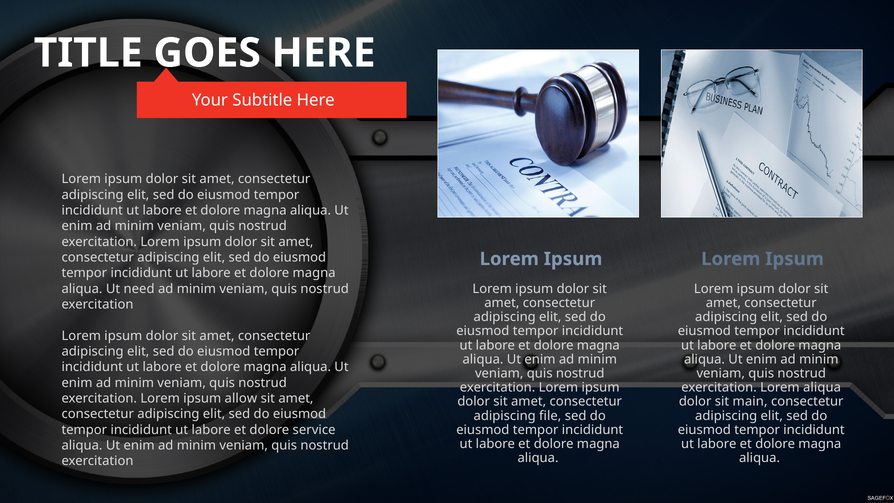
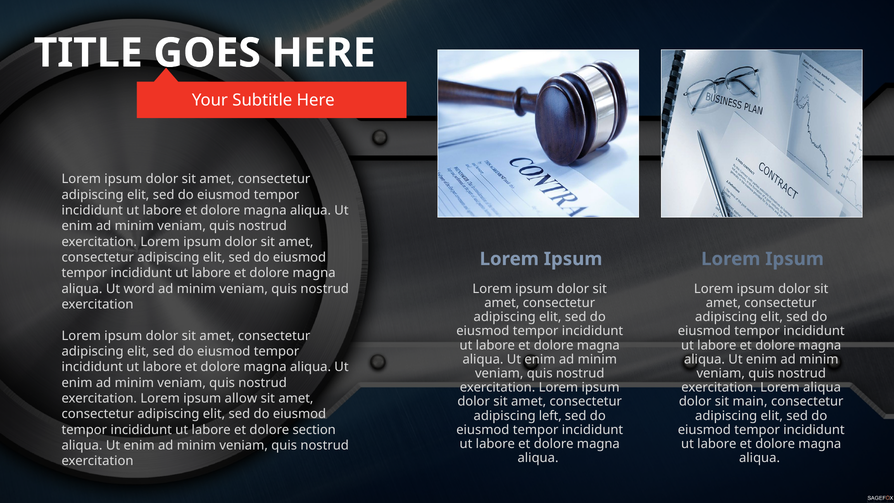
need: need -> word (139, 289)
file: file -> left (550, 416)
service: service -> section (314, 430)
